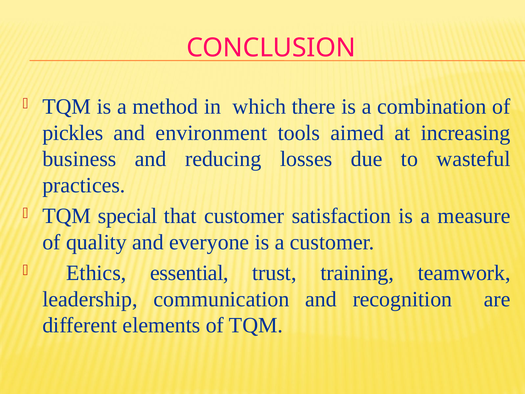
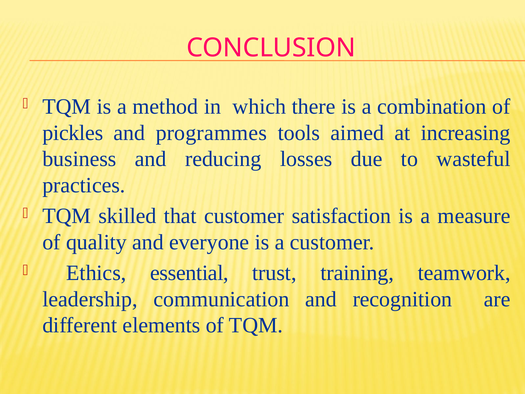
environment: environment -> programmes (211, 133)
special: special -> skilled (127, 216)
